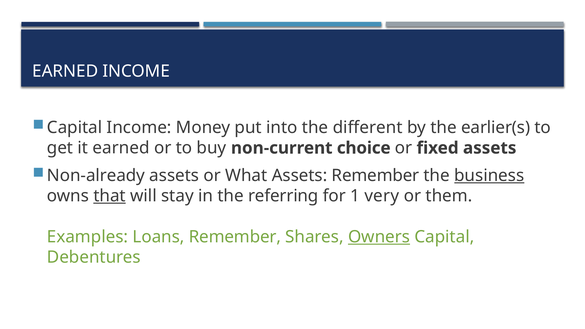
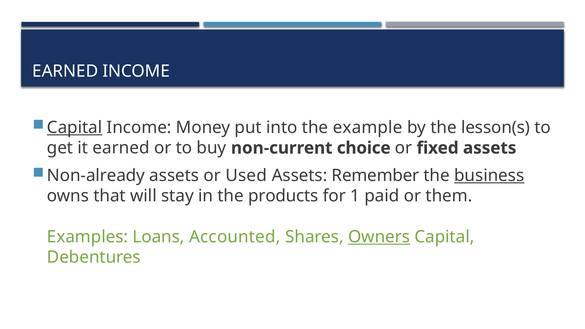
Capital underline: none -> present (75, 128)
different: different -> example (368, 128)
earlier(s: earlier(s -> lesson(s (496, 128)
What: What -> Used (246, 176)
that underline: present -> none (110, 196)
referring: referring -> products (283, 196)
very: very -> paid (382, 196)
Loans Remember: Remember -> Accounted (235, 237)
